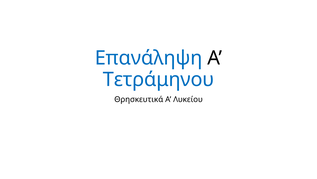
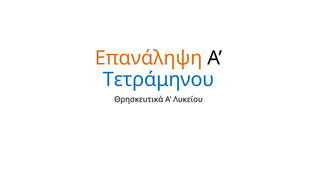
Επανάληψη colour: blue -> orange (149, 58)
